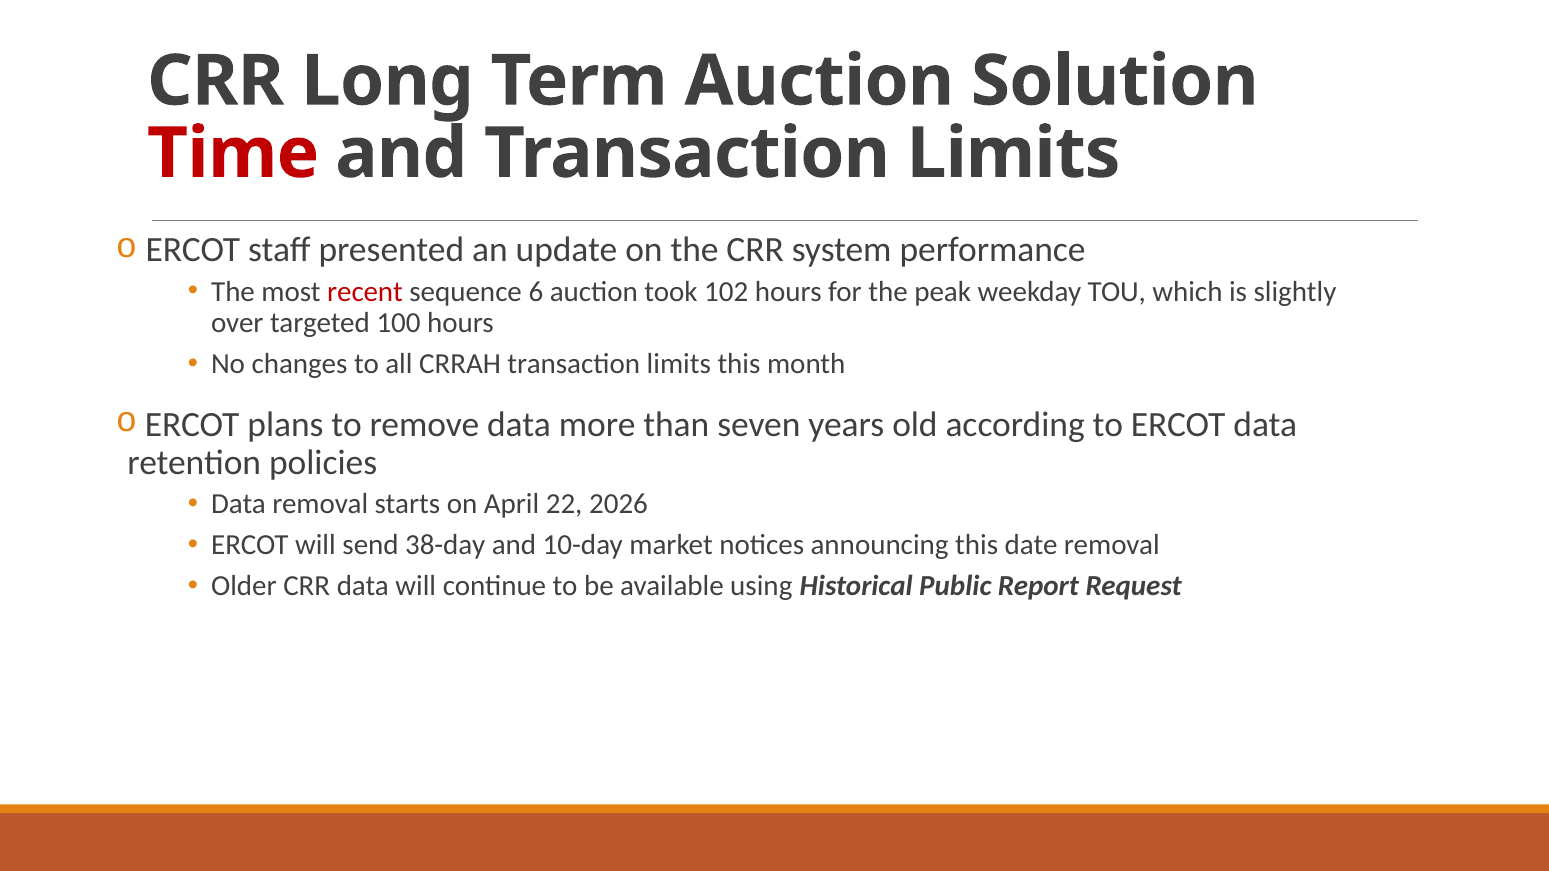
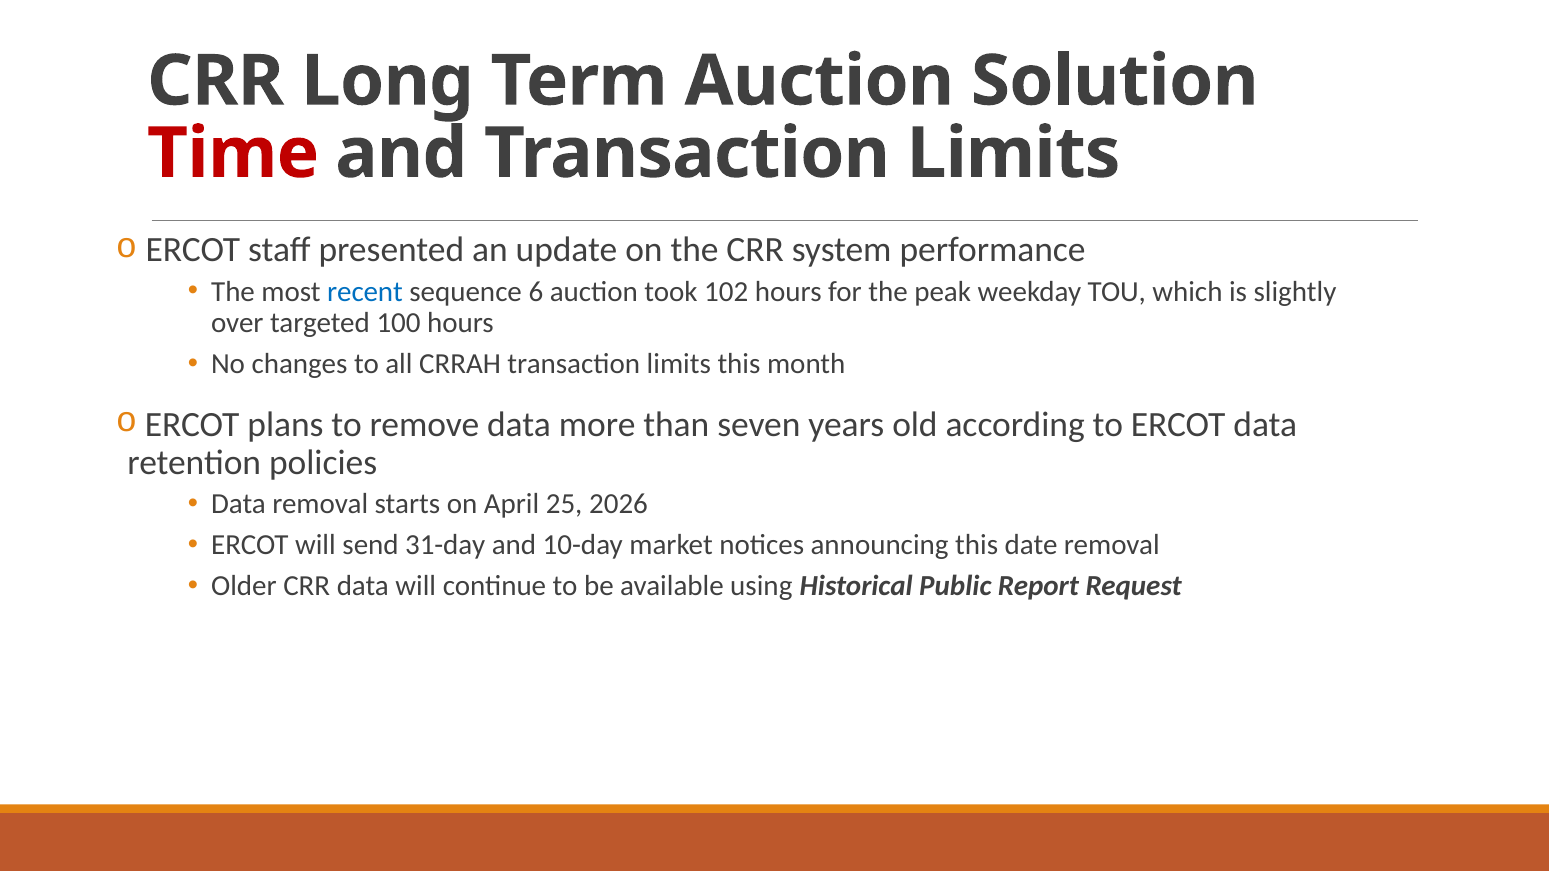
recent colour: red -> blue (365, 292)
22: 22 -> 25 (564, 504)
38-day: 38-day -> 31-day (445, 545)
